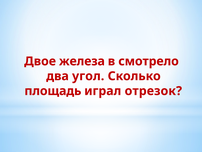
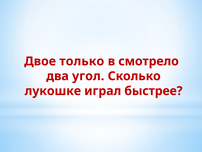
железа: железа -> только (82, 61)
площадь: площадь -> лукошке (53, 91)
отрезок: отрезок -> быстрее (153, 91)
